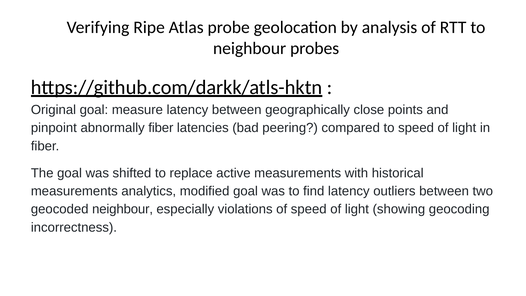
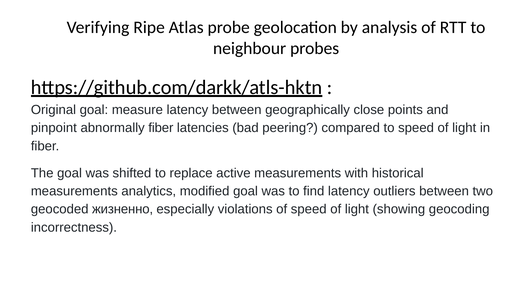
geocoded neighbour: neighbour -> жизненно (123, 209)
